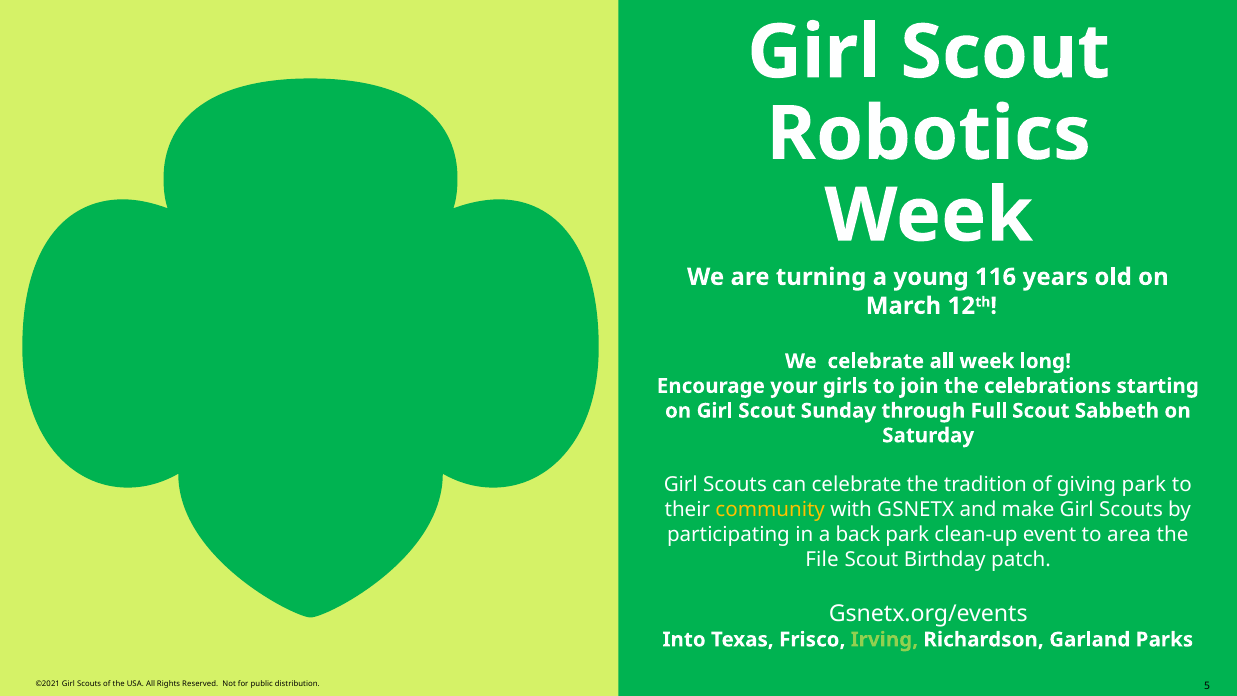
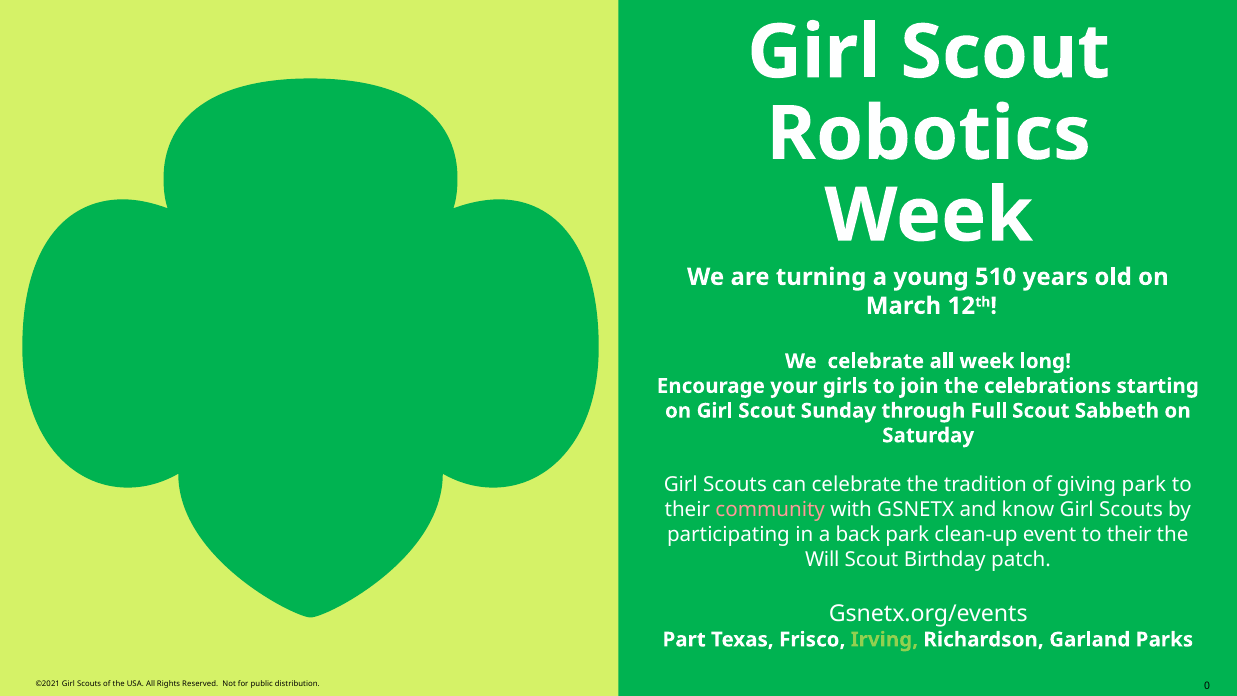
116: 116 -> 510 (996, 277)
community colour: yellow -> pink (770, 510)
make: make -> know (1028, 510)
event to area: area -> their (1129, 534)
File: File -> Will (822, 559)
Into: Into -> Part (684, 640)
5: 5 -> 0 (1207, 686)
